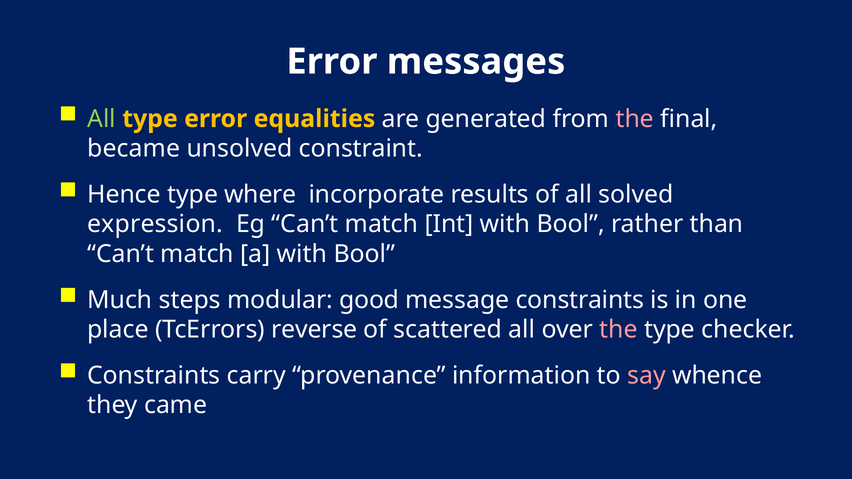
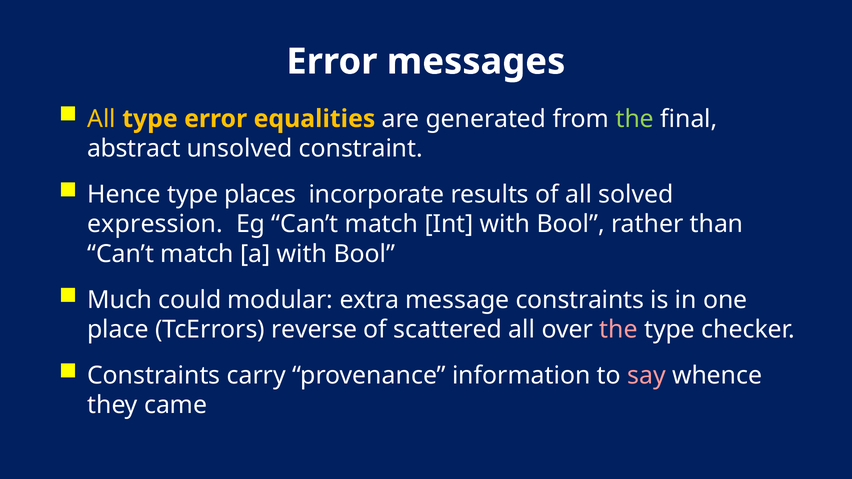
All colour: light green -> yellow (102, 119)
the colour: pink -> light green (635, 119)
became: became -> abstract (134, 149)
where: where -> places (260, 195)
steps: steps -> could (190, 300)
good: good -> extra (369, 300)
